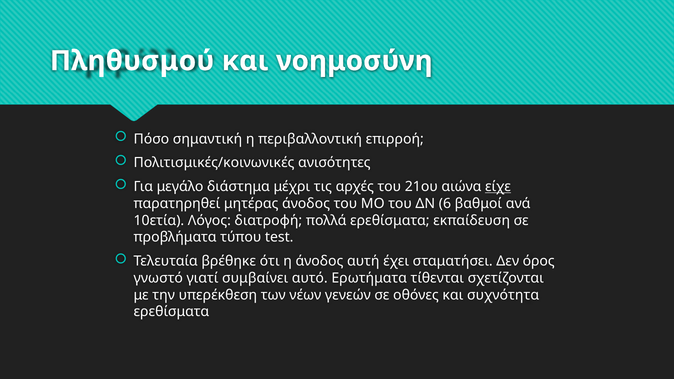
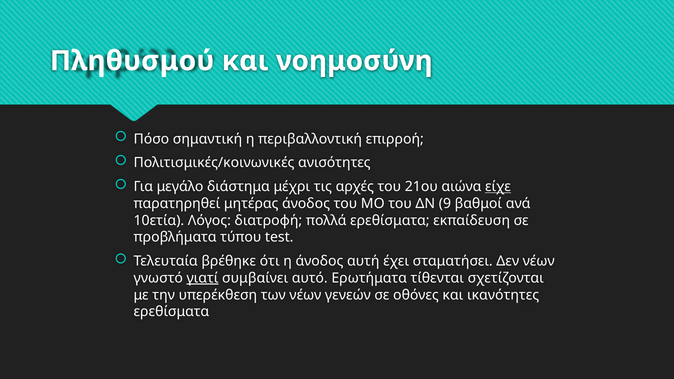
6: 6 -> 9 (445, 204)
Δεν όρος: όρος -> νέων (539, 261)
γιατί underline: none -> present (203, 278)
συχνότητα: συχνότητα -> ικανότητες (503, 295)
